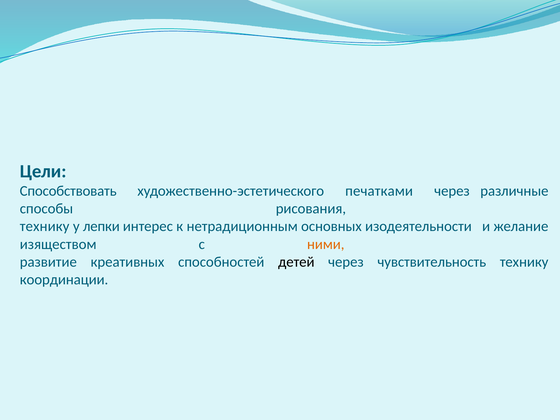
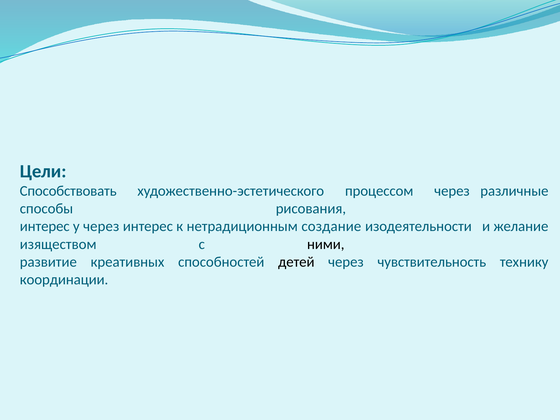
печатками: печатками -> процессом (379, 191)
технику: технику -> интерес (45, 226)
у лепки: лепки -> через (101, 226)
основных: основных -> создание (331, 226)
ними colour: orange -> black (326, 244)
